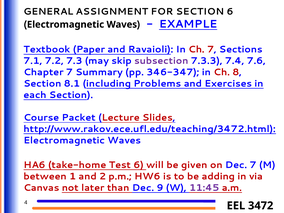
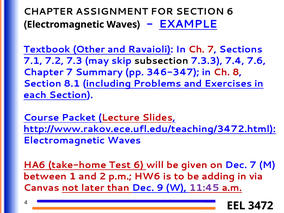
GENERAL: GENERAL -> CHAPTER (48, 12)
Paper: Paper -> Other (89, 49)
subsection colour: purple -> black (161, 61)
